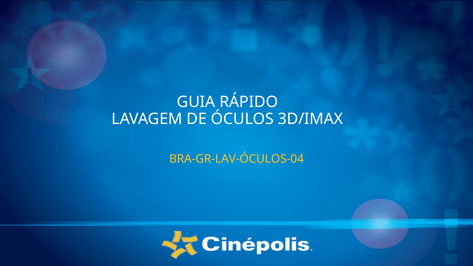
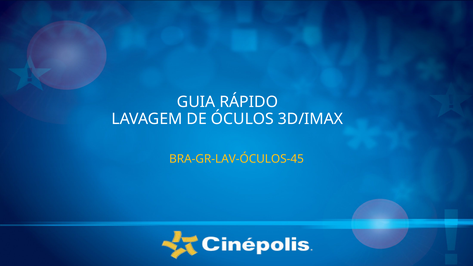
BRA-GR-LAV-ÓCULOS-04: BRA-GR-LAV-ÓCULOS-04 -> BRA-GR-LAV-ÓCULOS-45 (237, 159)
